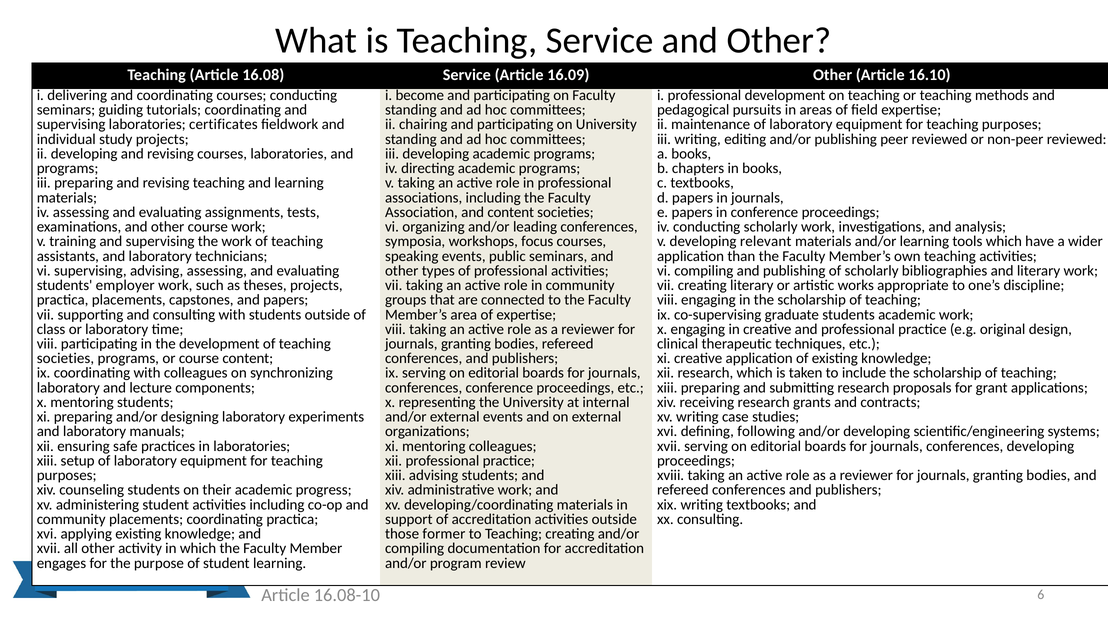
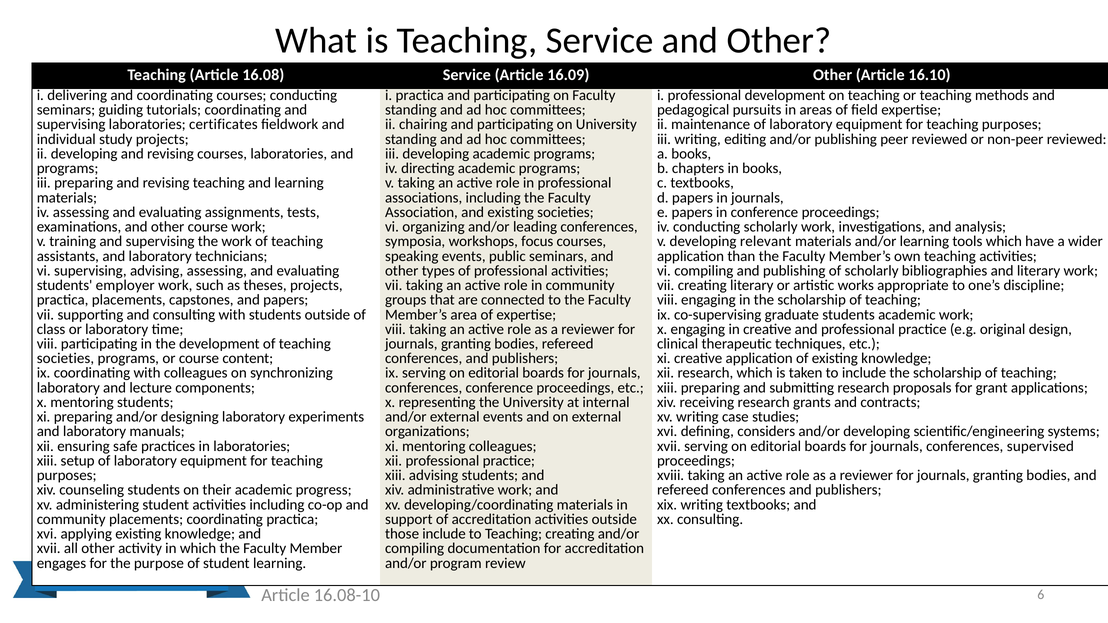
i become: become -> practica (420, 95)
and content: content -> existing (511, 212)
following: following -> considers (766, 432)
conferences developing: developing -> supervised (1040, 446)
those former: former -> include (444, 534)
